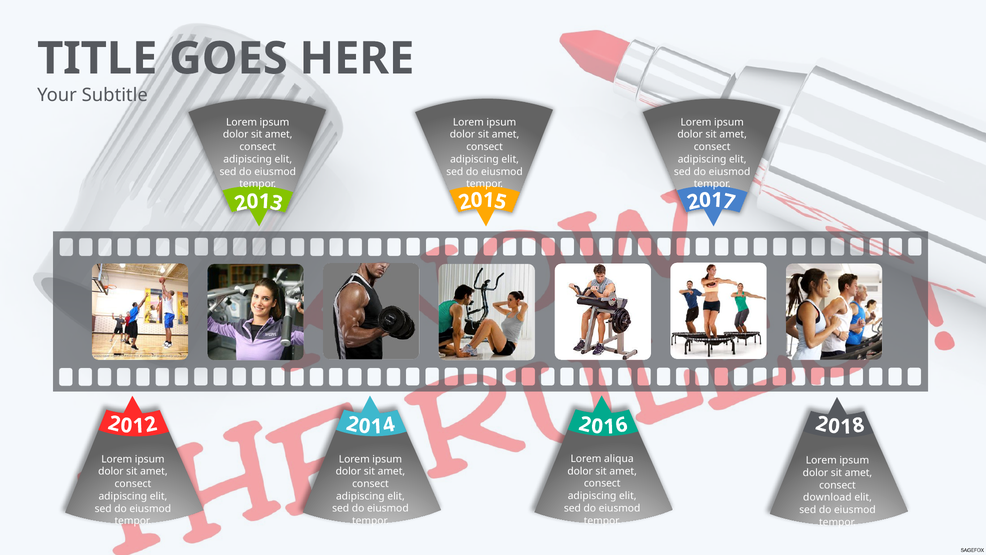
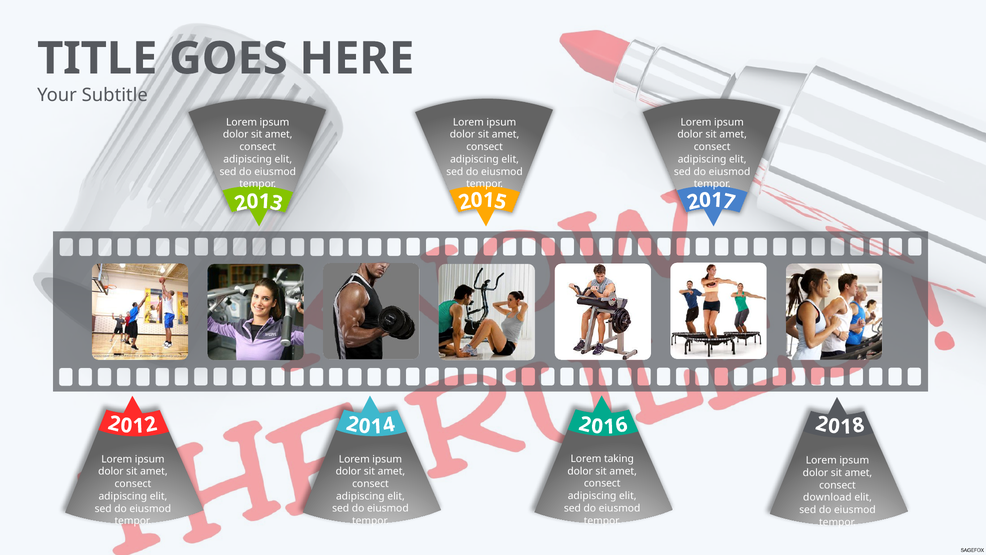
aliqua: aliqua -> taking (619, 459)
